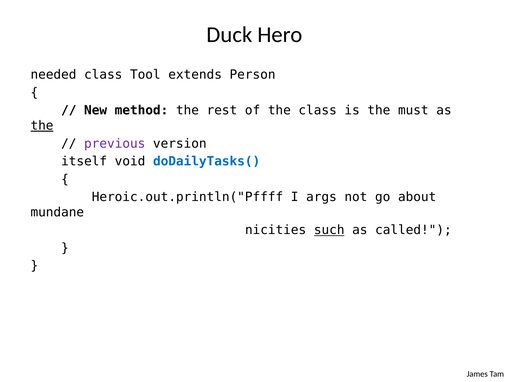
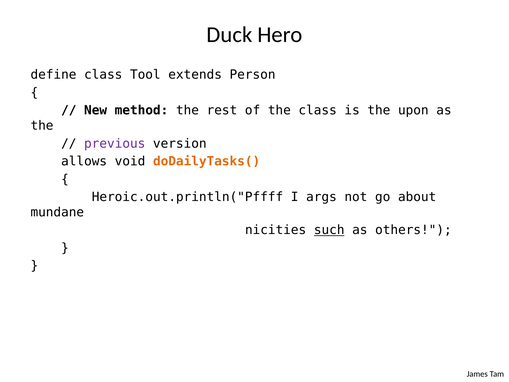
needed: needed -> define (53, 75)
must: must -> upon (413, 110)
the underline: present -> none (42, 126)
itself: itself -> allows (84, 161)
doDailyTasks( colour: blue -> orange (207, 161)
called: called -> others (413, 230)
